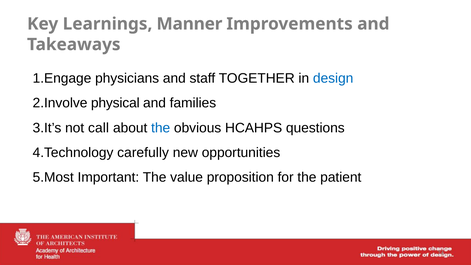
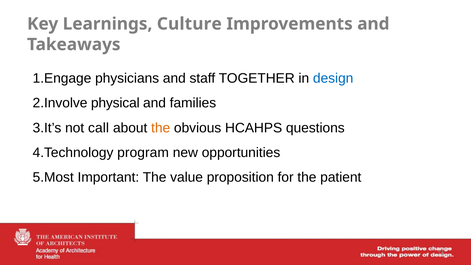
Manner: Manner -> Culture (189, 24)
the colour: blue -> orange (161, 128)
carefully: carefully -> program (143, 153)
